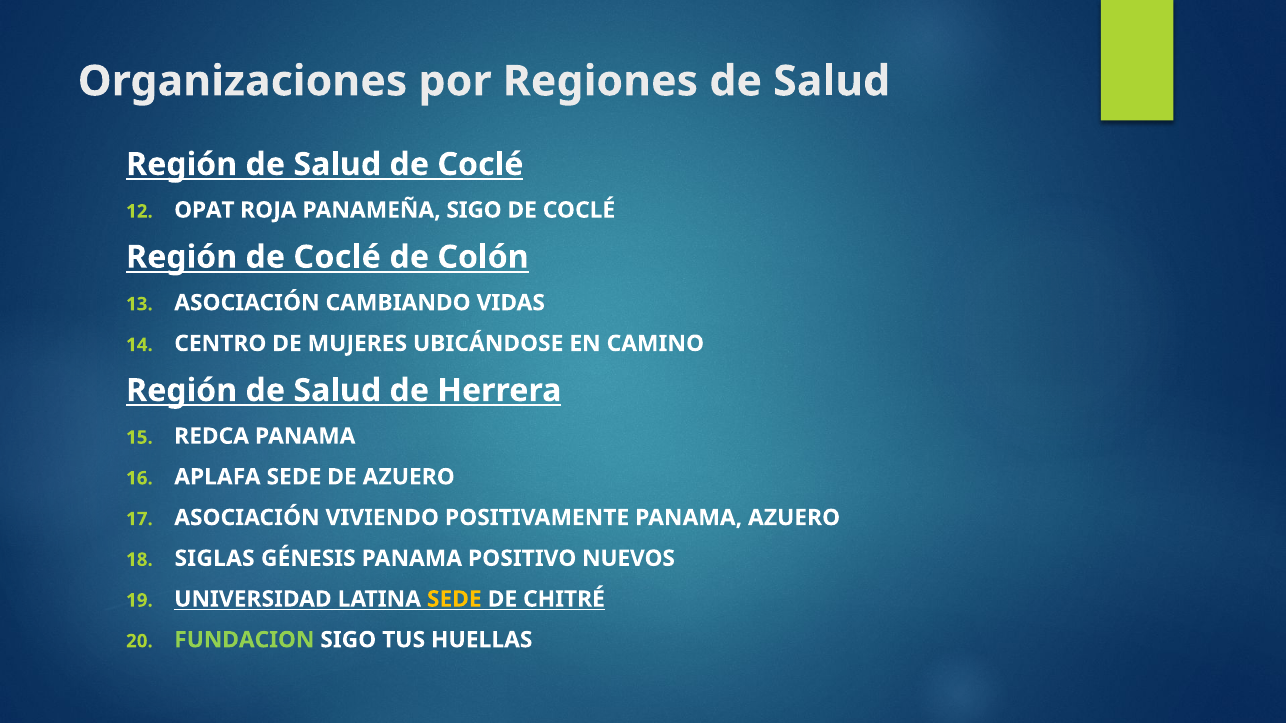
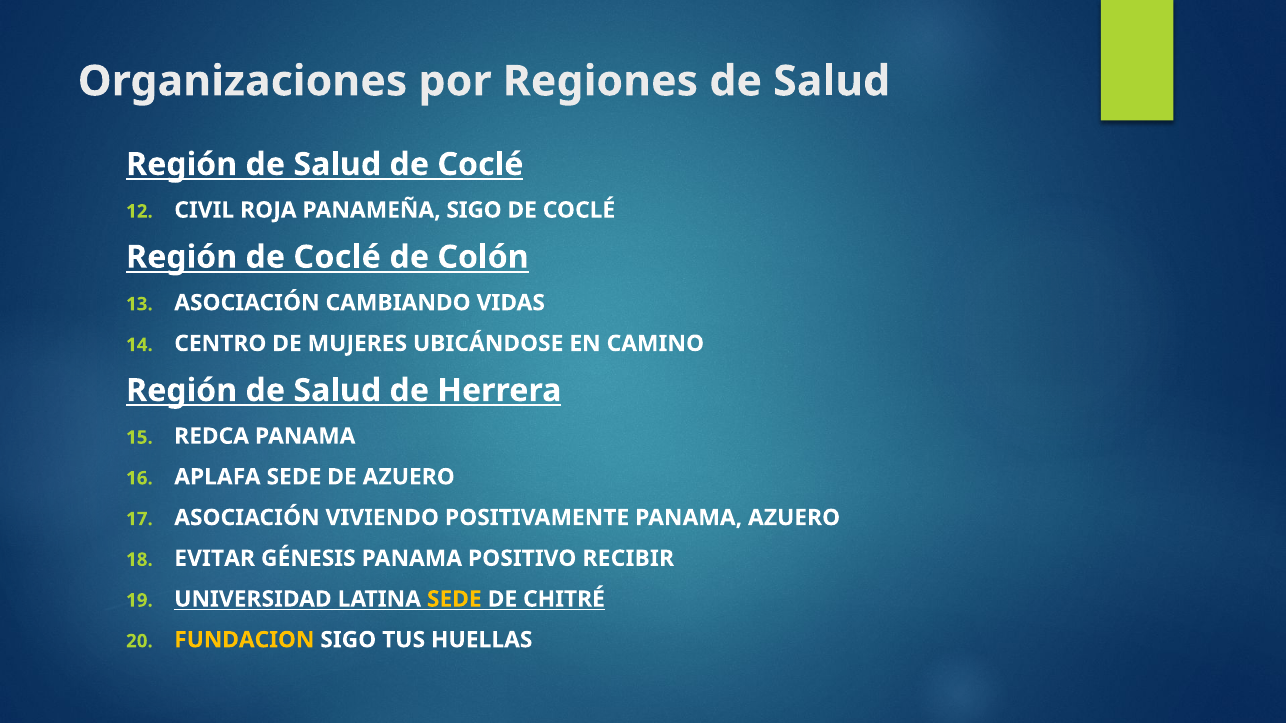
OPAT: OPAT -> CIVIL (204, 210)
SIGLAS: SIGLAS -> EVITAR (215, 559)
NUEVOS: NUEVOS -> RECIBIR (628, 559)
FUNDACION colour: light green -> yellow (244, 640)
